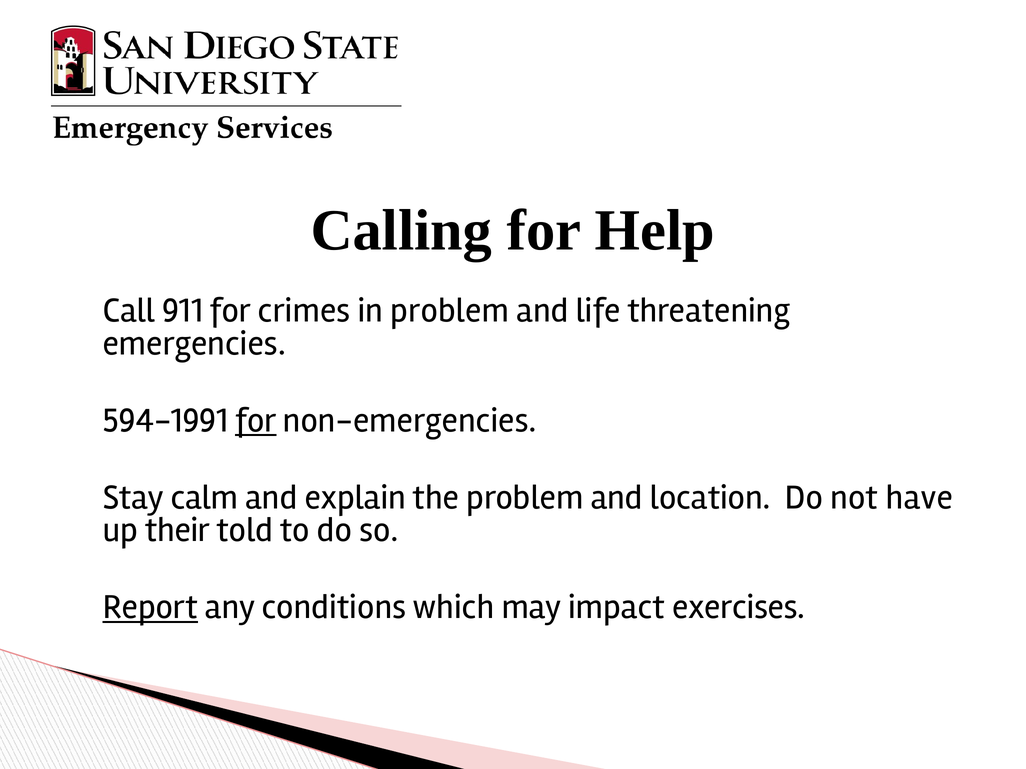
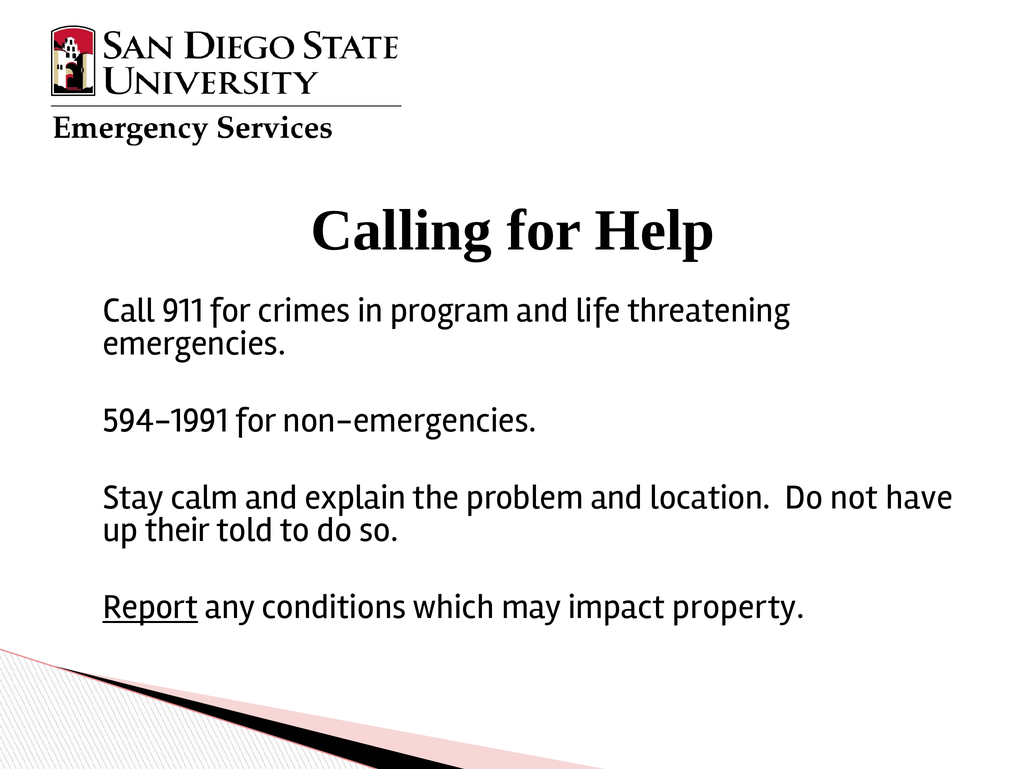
in problem: problem -> program (450, 311)
for underline: present -> none (256, 421)
exercises: exercises -> property (738, 608)
